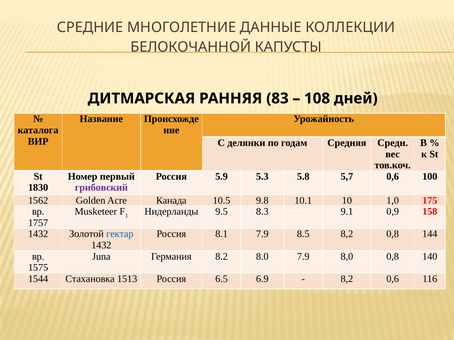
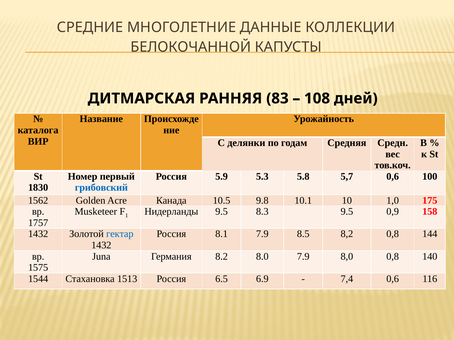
грибовский colour: purple -> blue (101, 188)
8.3 9.1: 9.1 -> 9.5 (347, 212)
8,2: 8,2 -> 7,4 (347, 279)
